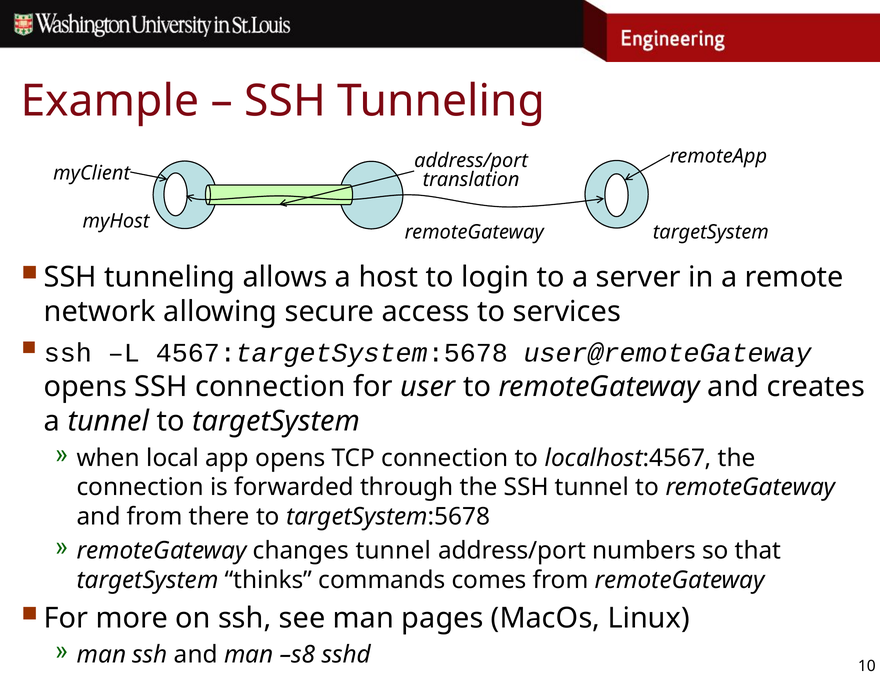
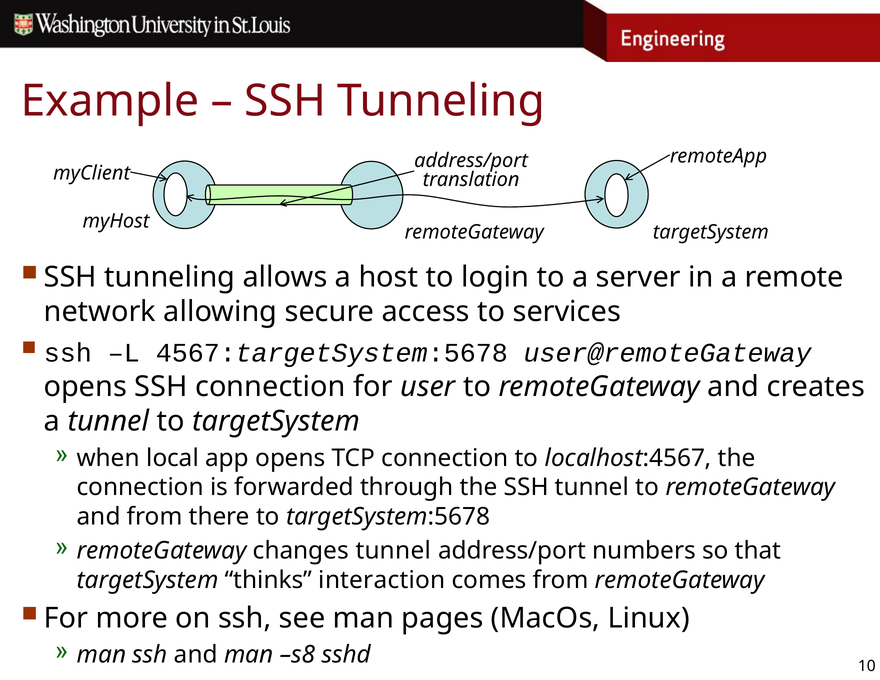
commands: commands -> interaction (382, 580)
